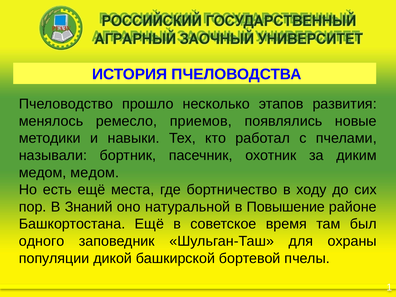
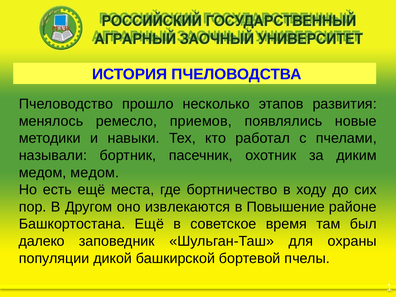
Знаний: Знаний -> Другом (89, 207)
натуральной: натуральной -> извлекаются (188, 207)
одного: одного -> далеко (42, 241)
